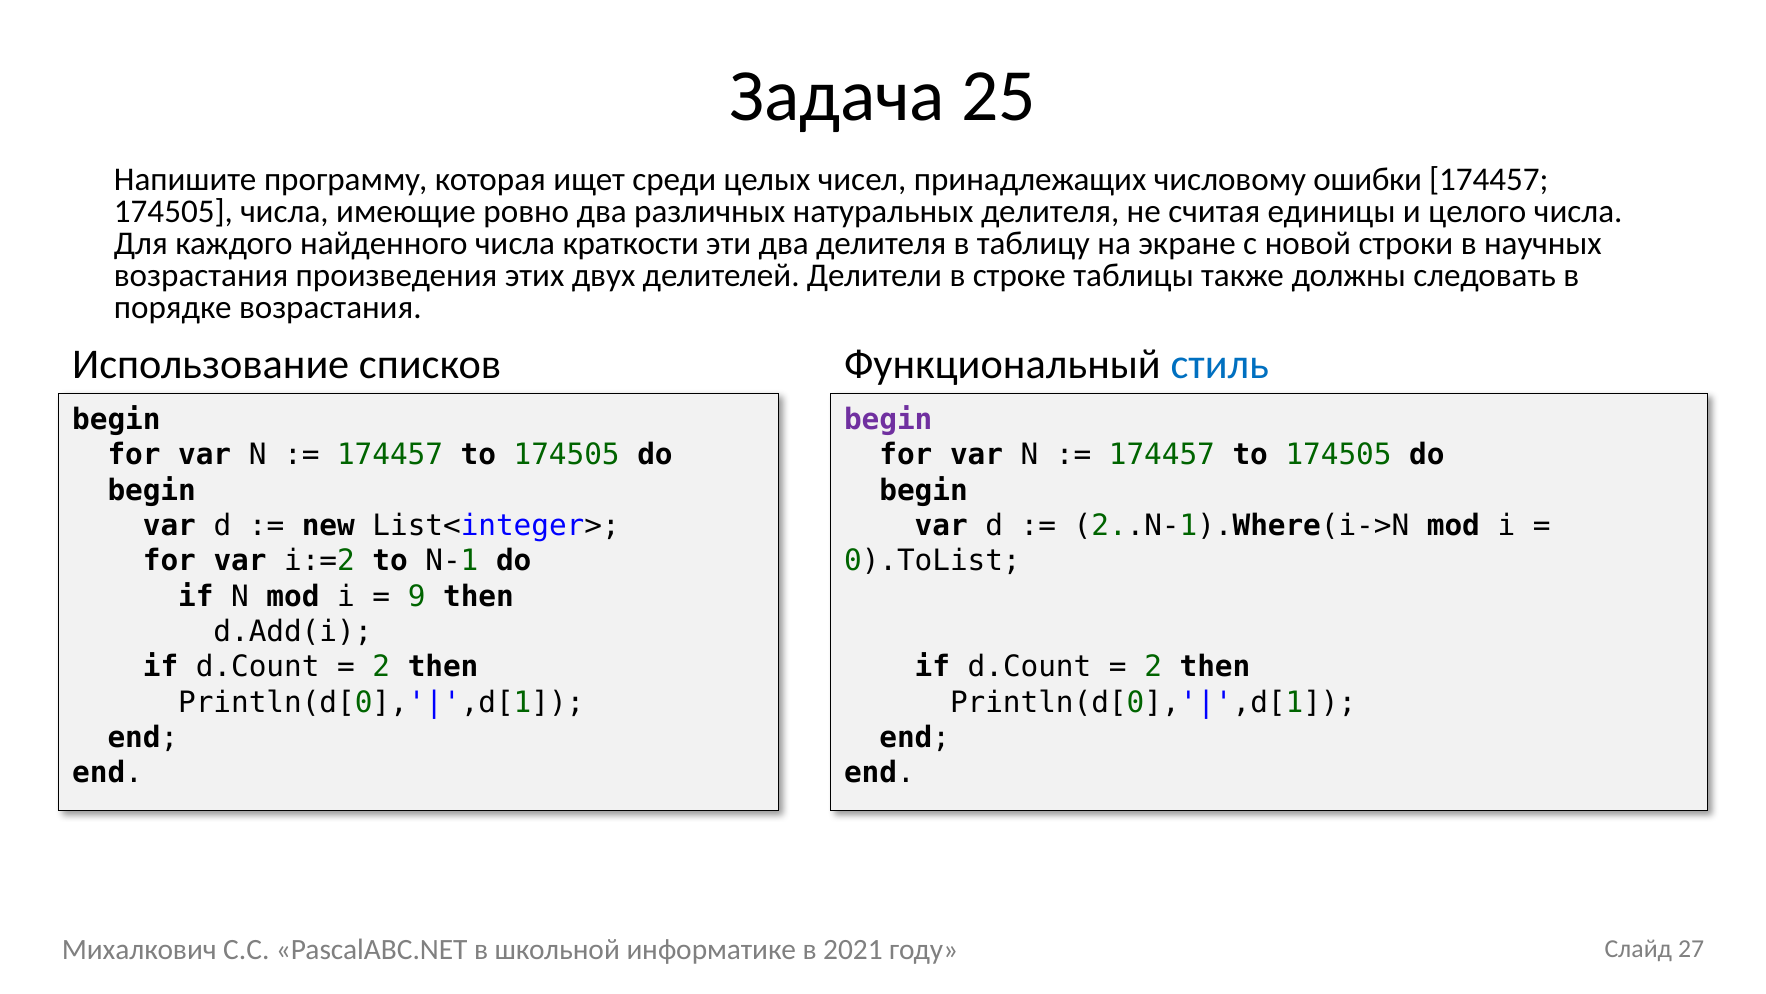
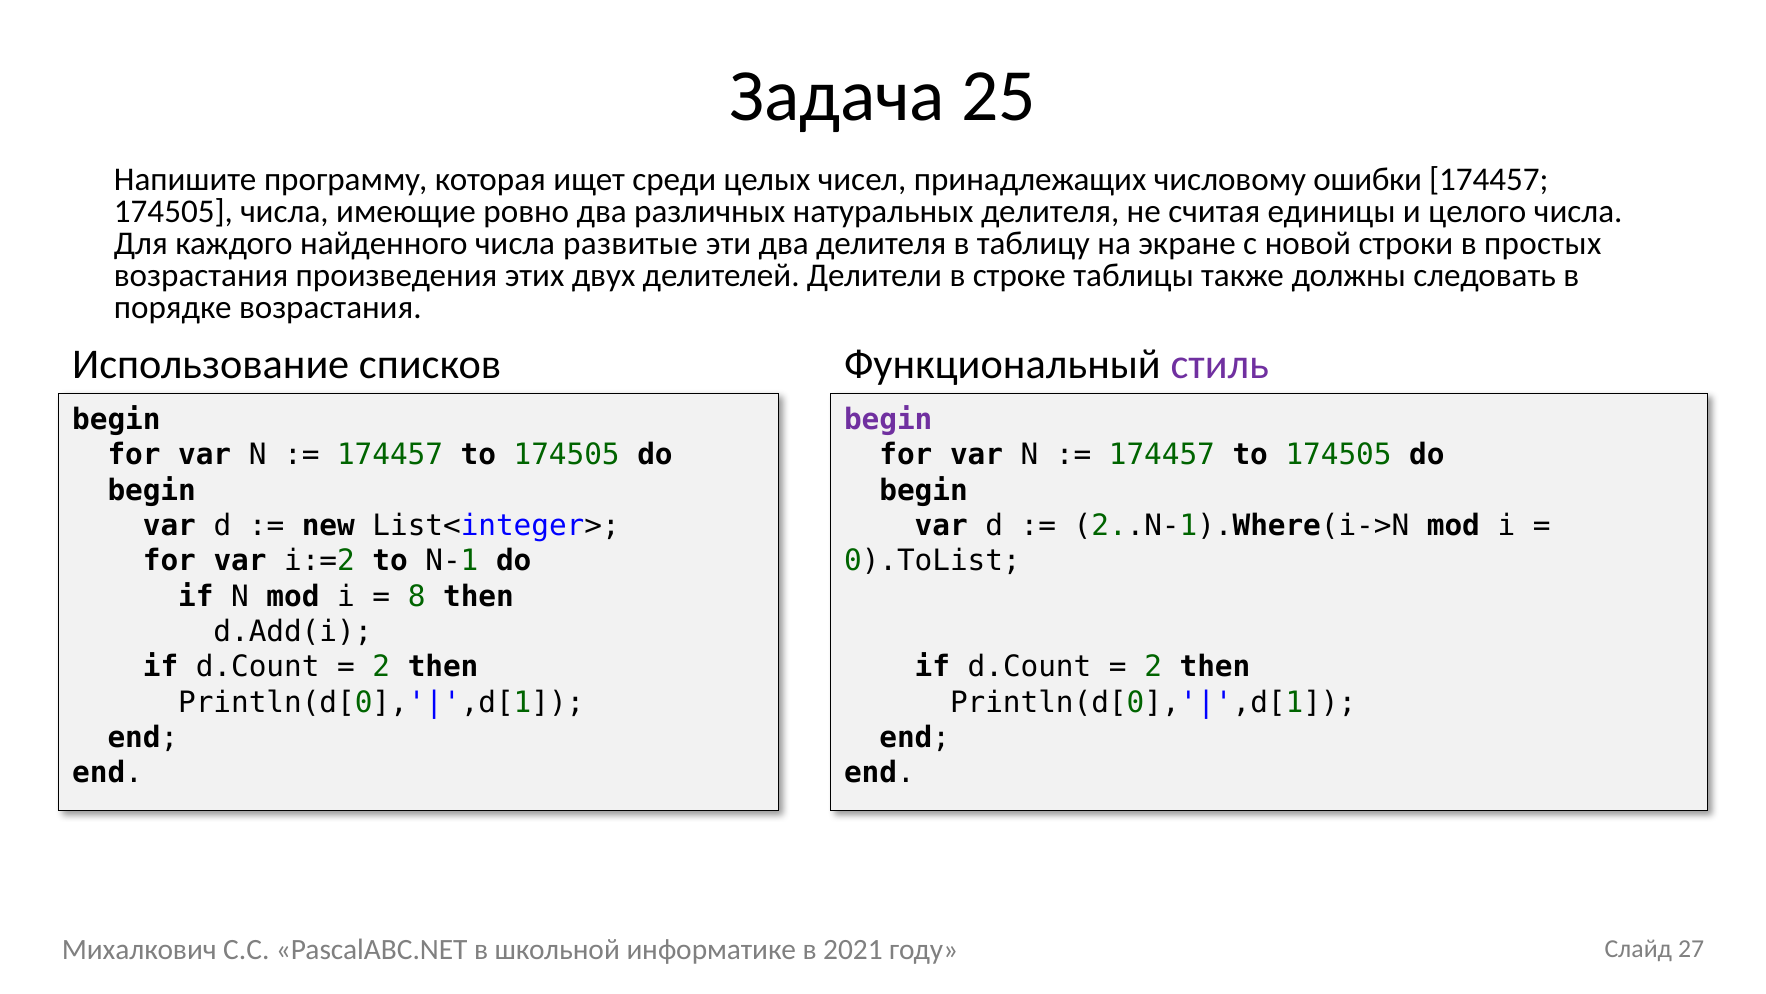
краткости: краткости -> развитые (630, 244)
научных: научных -> простых (1543, 244)
стиль colour: blue -> purple (1220, 365)
9: 9 -> 8 (417, 596)
